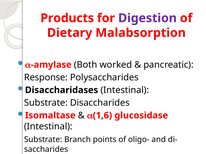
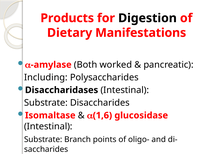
Digestion colour: purple -> black (147, 18)
Malabsorption: Malabsorption -> Manifestations (141, 33)
Response: Response -> Including (46, 78)
